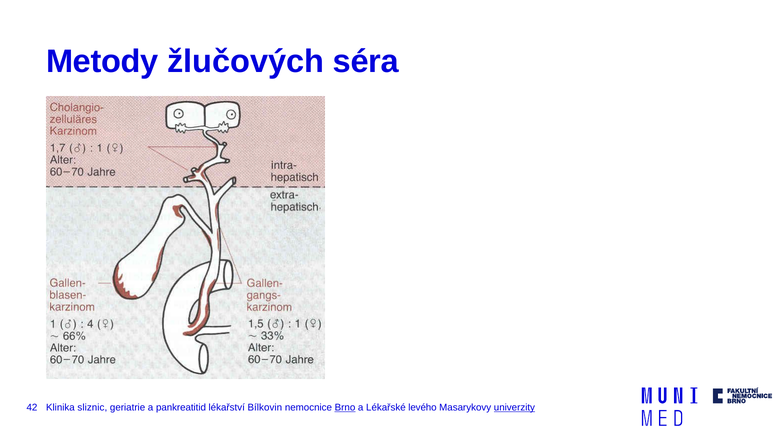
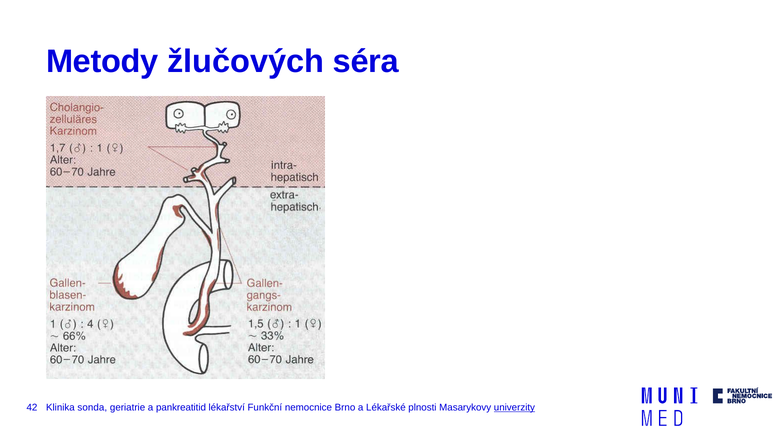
sliznic: sliznic -> sonda (92, 408)
Bílkovin: Bílkovin -> Funkční (265, 408)
Brno underline: present -> none (345, 408)
levého: levého -> plnosti (422, 408)
